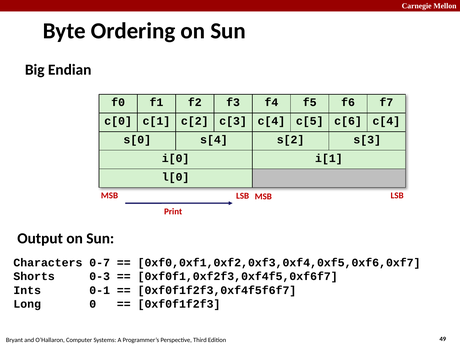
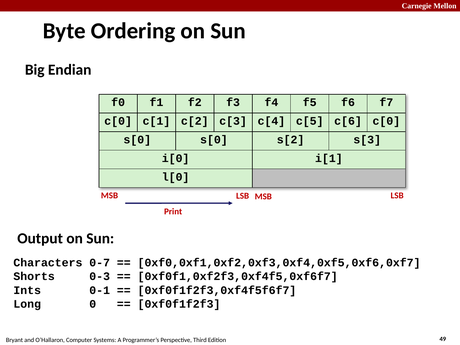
c[6 c[4: c[4 -> c[0 (386, 121)
s[0 s[4: s[4 -> s[0 (214, 140)
